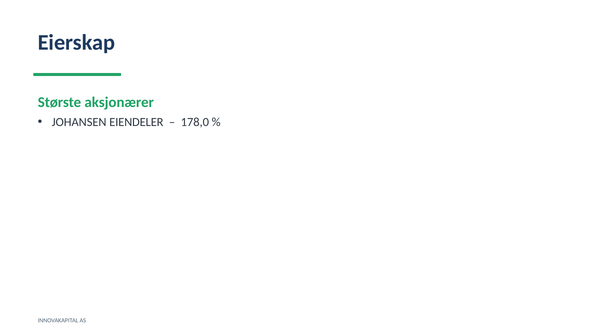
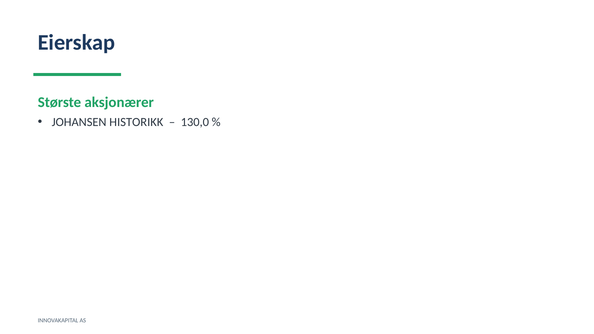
EIENDELER: EIENDELER -> HISTORIKK (136, 122)
178,0: 178,0 -> 130,0 (195, 122)
